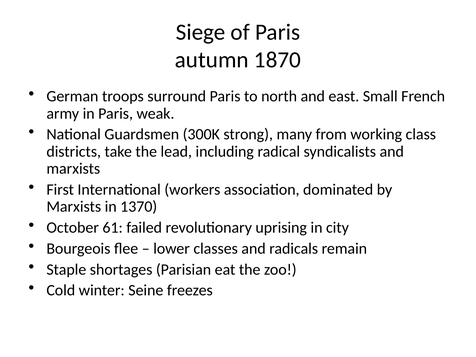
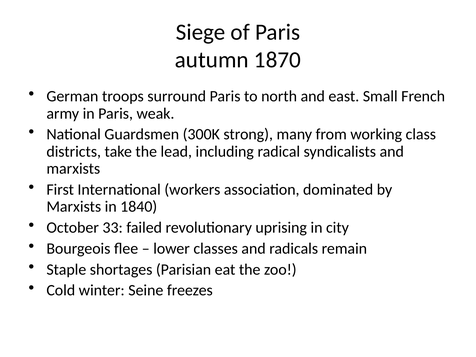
1370: 1370 -> 1840 (139, 207)
61: 61 -> 33 (113, 228)
